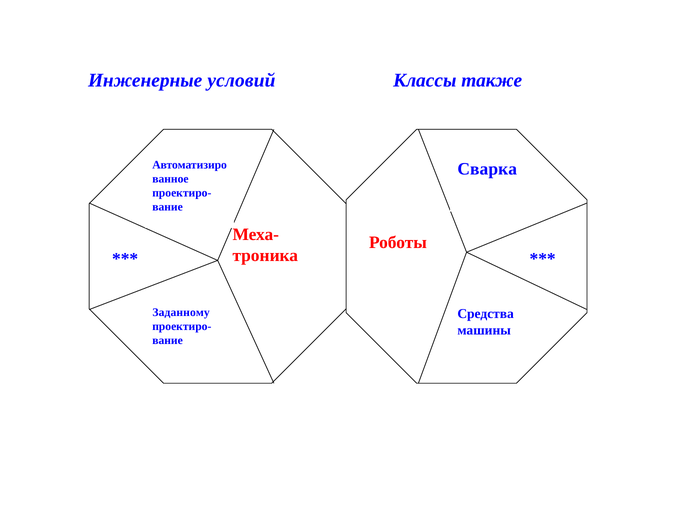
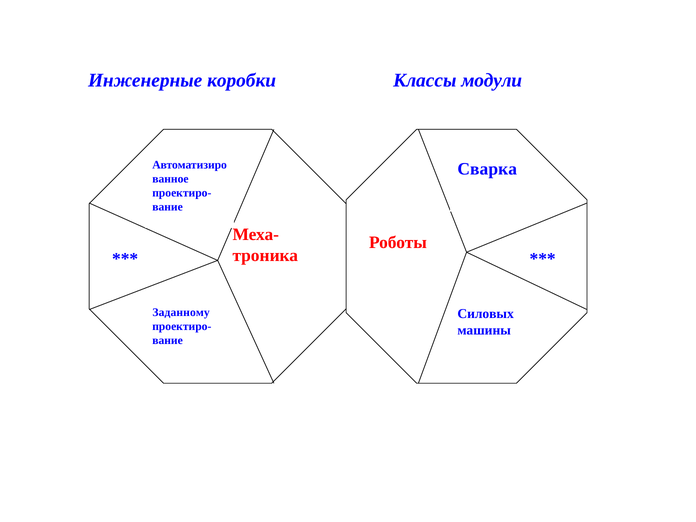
условий: условий -> коробки (242, 80)
также: также -> модули (492, 80)
Средства: Средства -> Силовых (486, 314)
